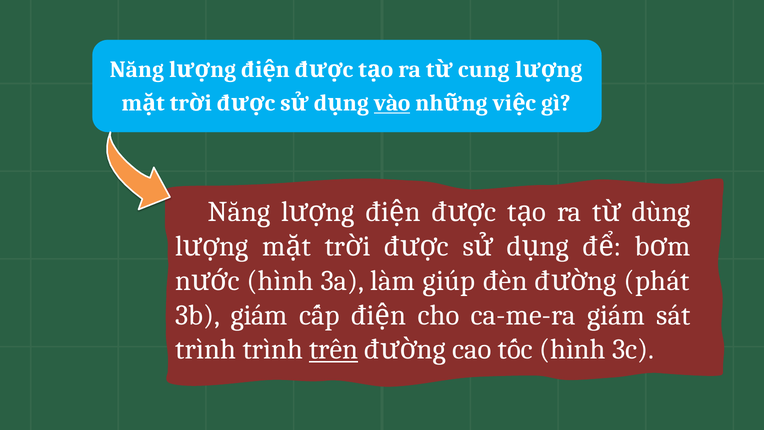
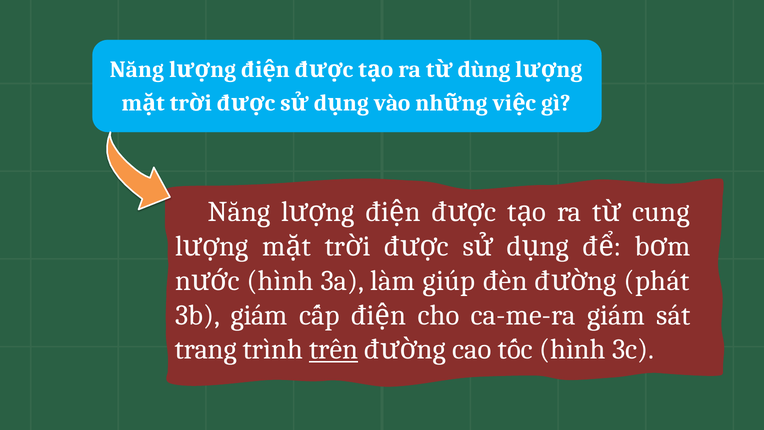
cung: cung -> dùng (484, 69)
vào underline: present -> none (392, 103)
dùng: dùng -> cung (661, 212)
trình: trình -> trang (206, 349)
